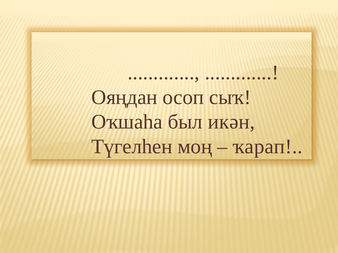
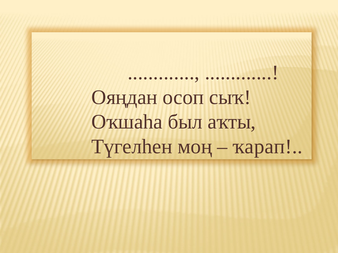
икән: икән -> аҡты (232, 122)
